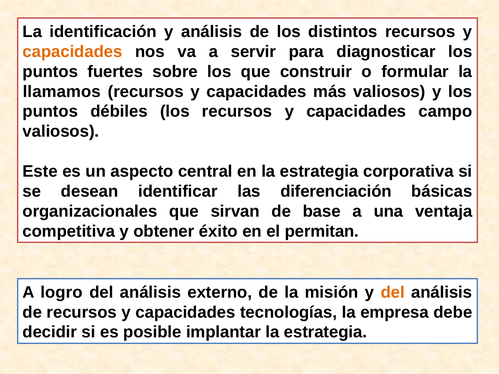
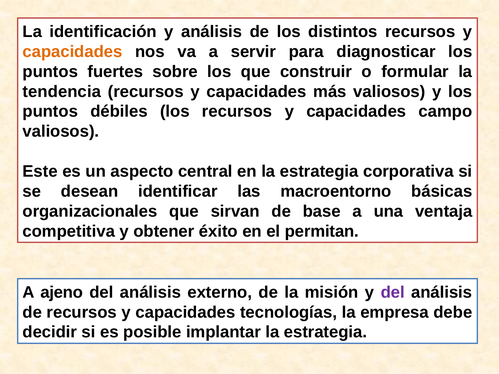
llamamos: llamamos -> tendencia (62, 92)
diferenciación: diferenciación -> macroentorno (336, 191)
logro: logro -> ajeno (62, 292)
del colour: orange -> purple (393, 292)
